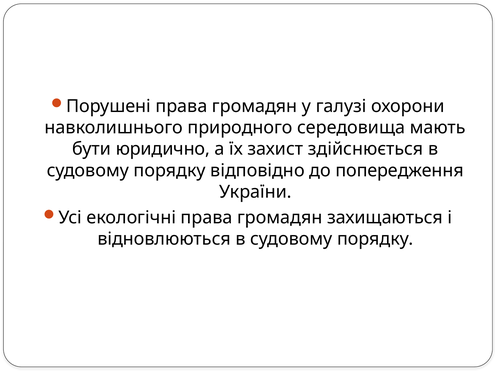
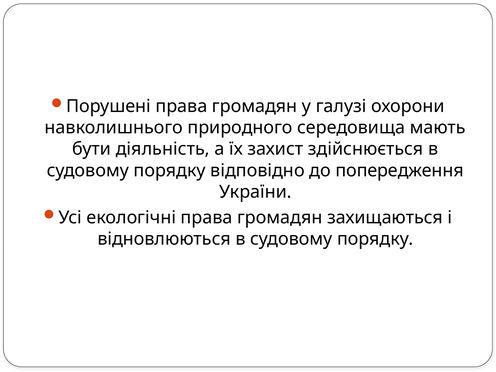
юридично: юридично -> діяльність (163, 149)
